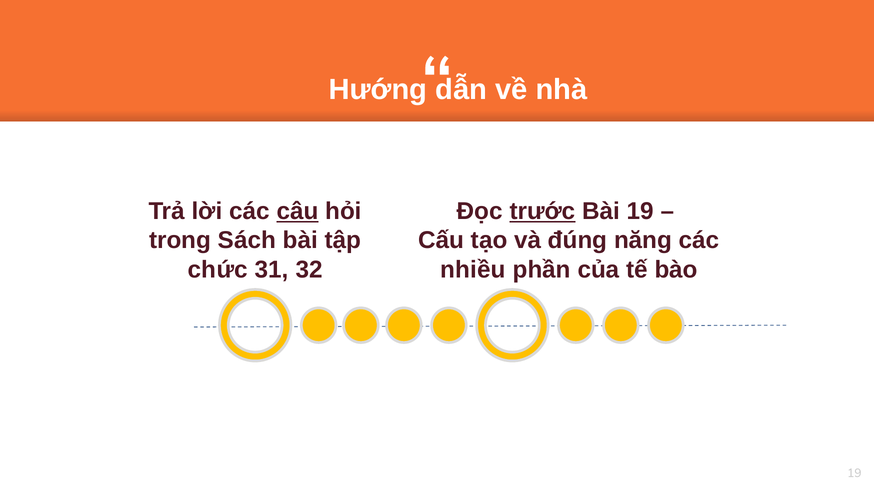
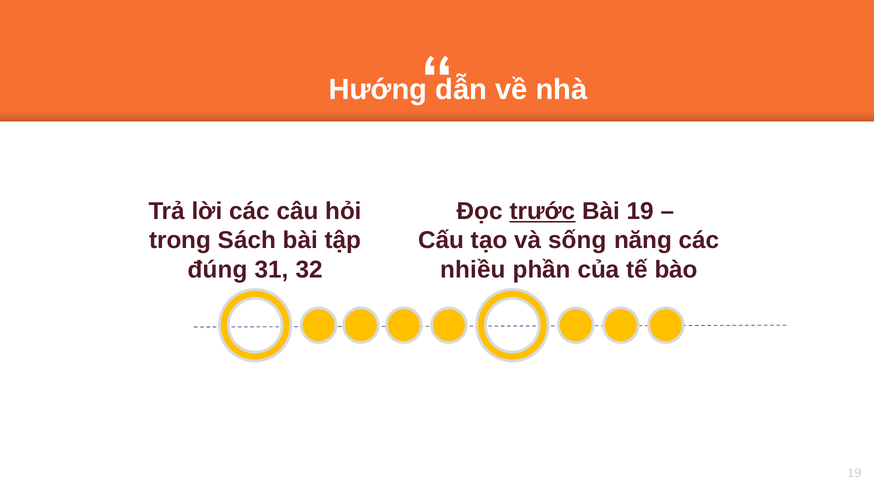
câu underline: present -> none (297, 211)
đúng: đúng -> sống (577, 240)
chức: chức -> đúng (218, 269)
